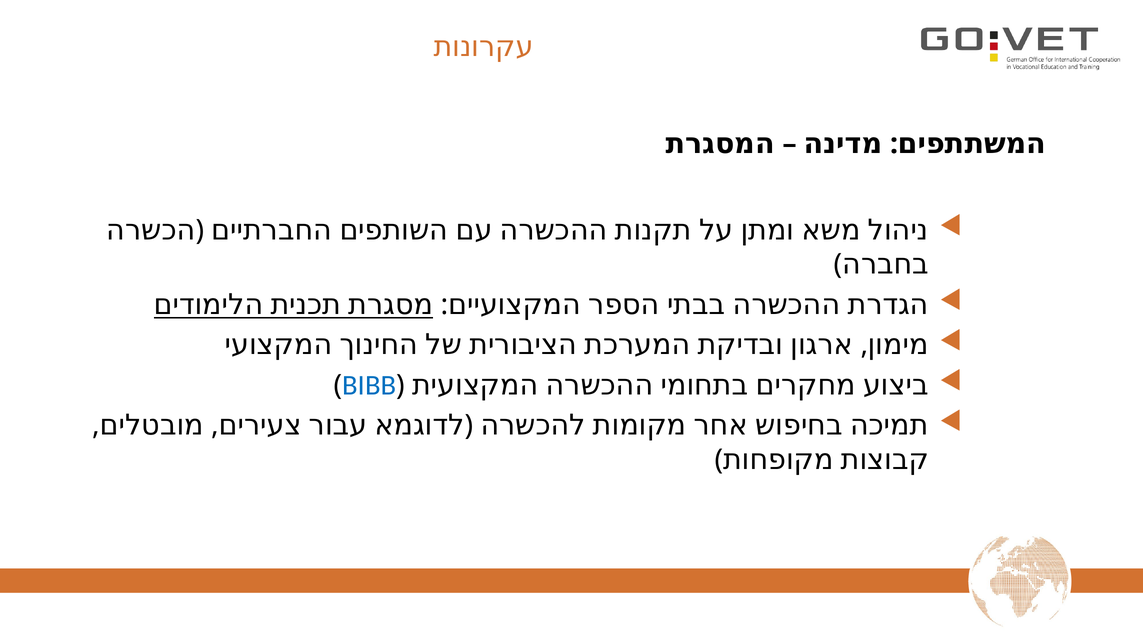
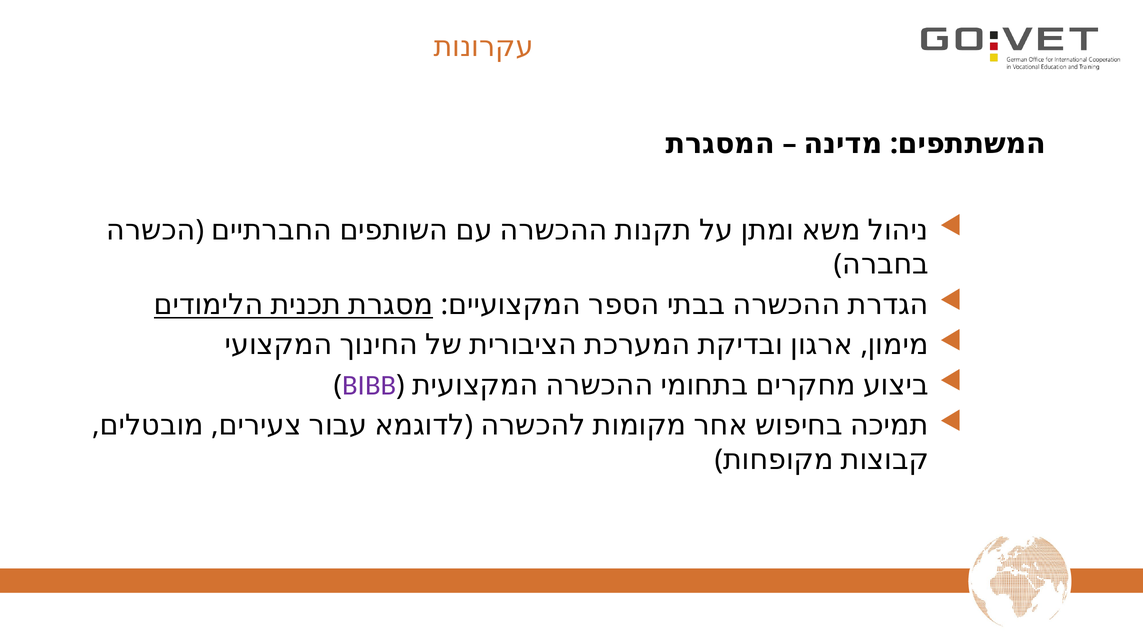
BIBB colour: blue -> purple (369, 385)
